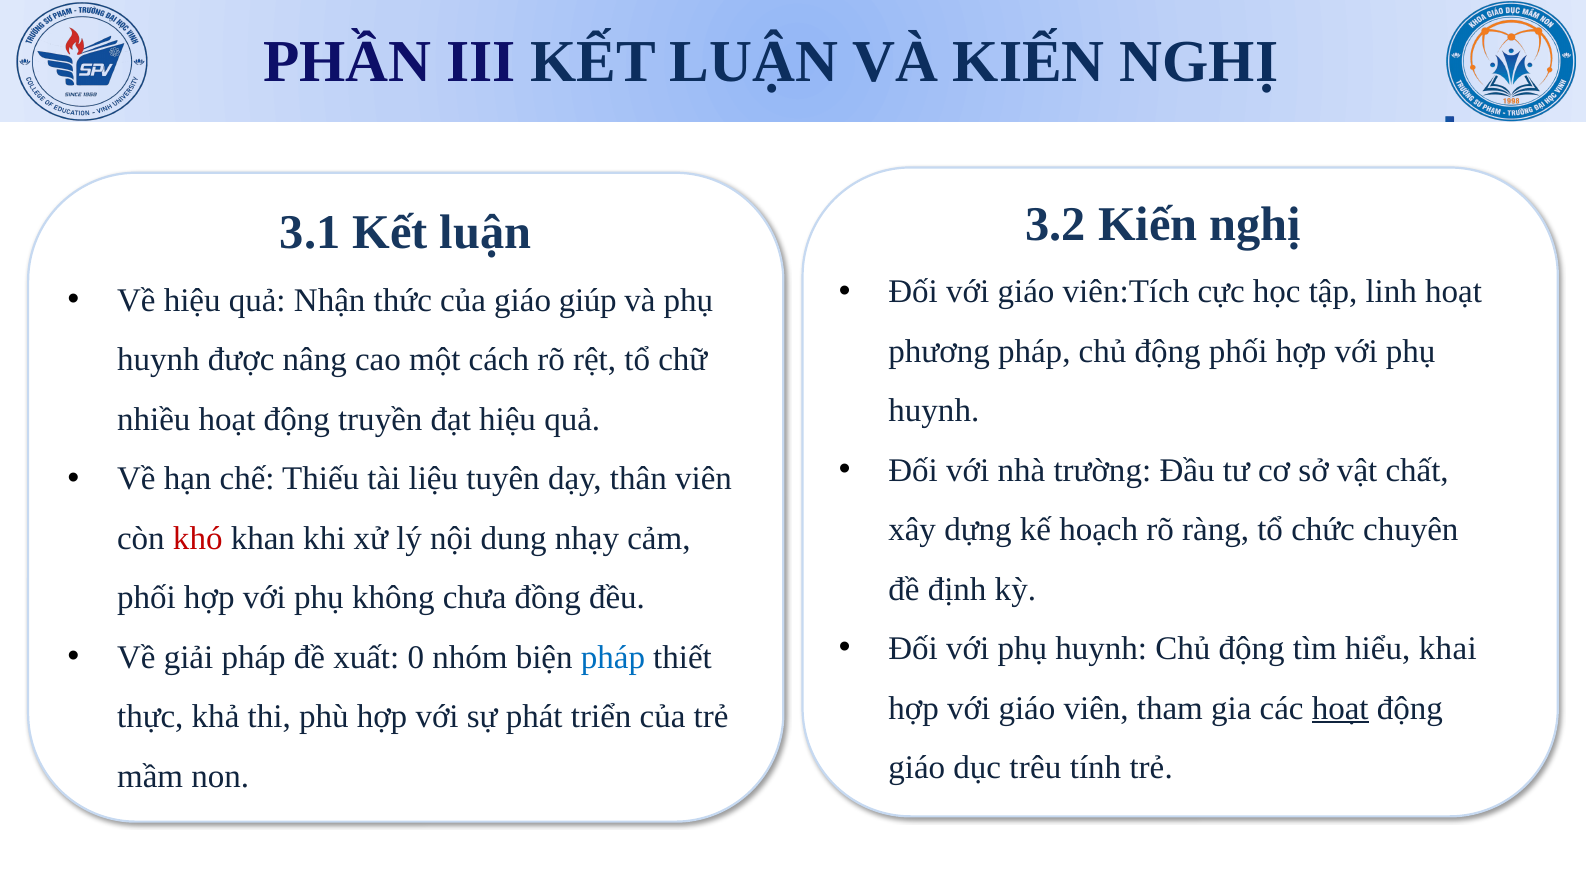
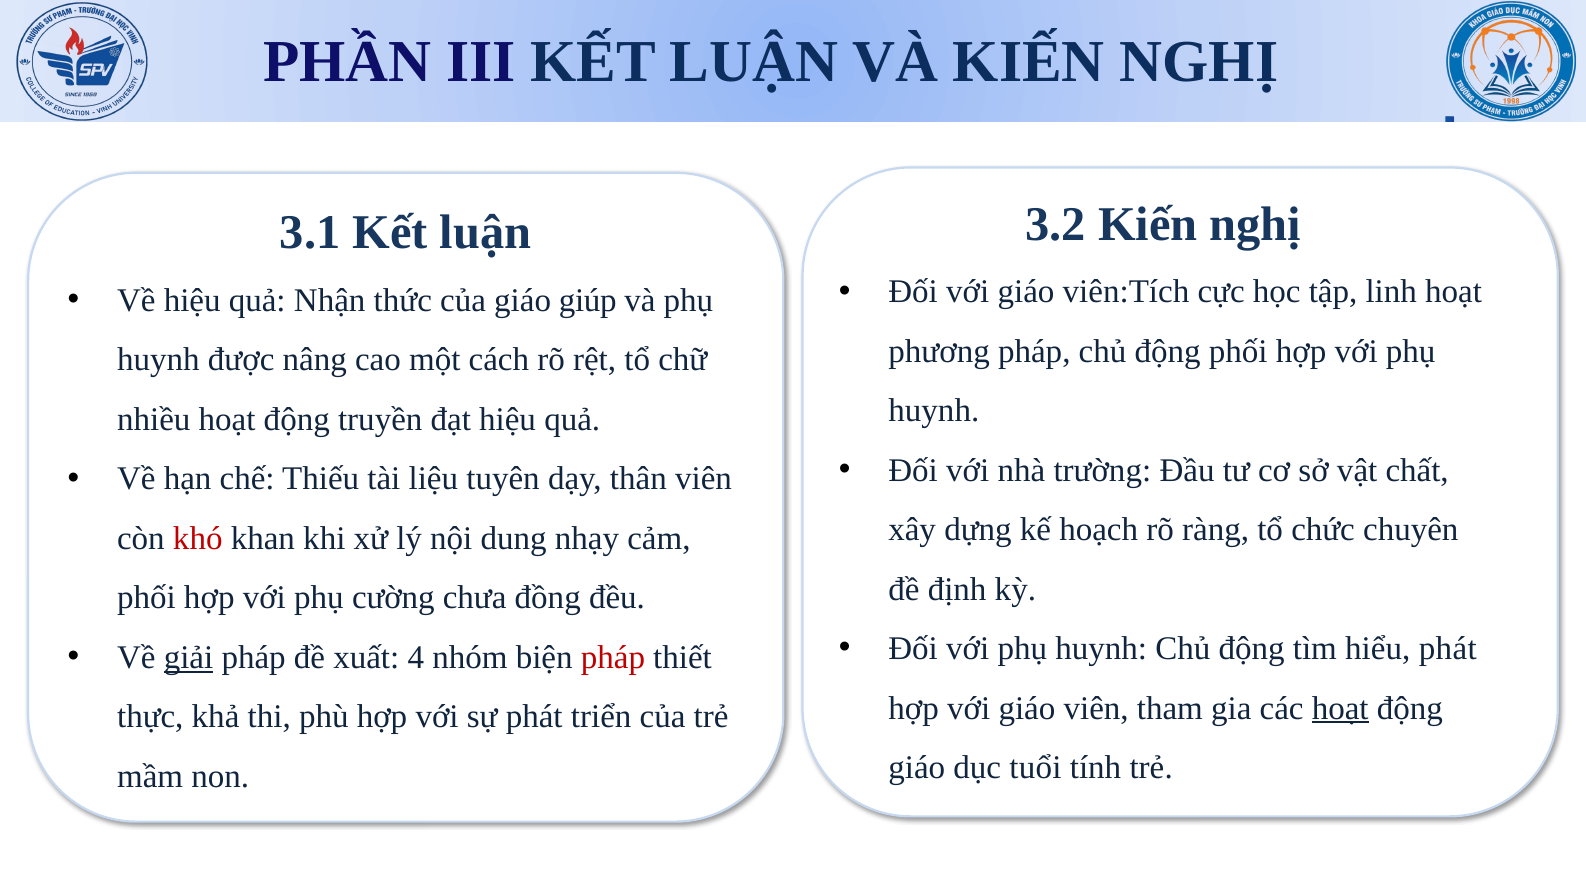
không: không -> cường (393, 598)
hiểu khai: khai -> phát (1448, 649)
giải underline: none -> present (189, 657)
0: 0 -> 4 (416, 657)
pháp colour: blue -> red (613, 657)
trêu: trêu -> tuổi (1035, 768)
